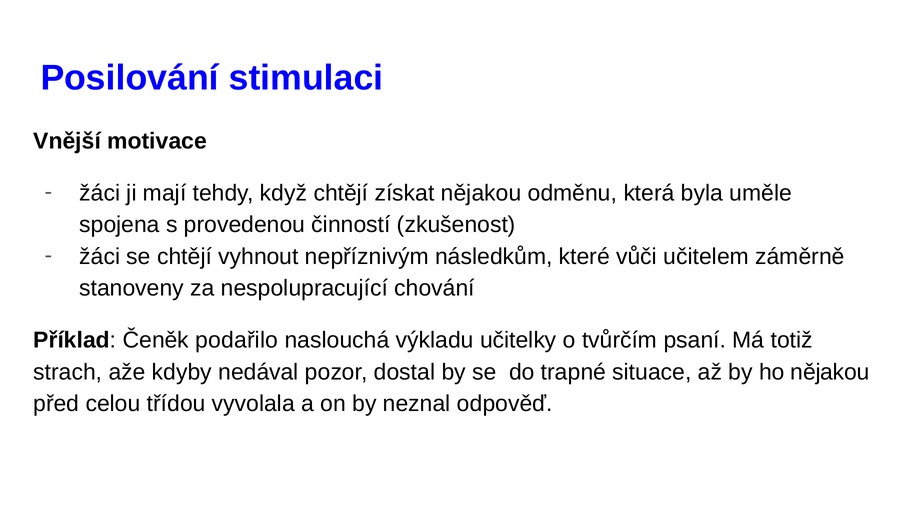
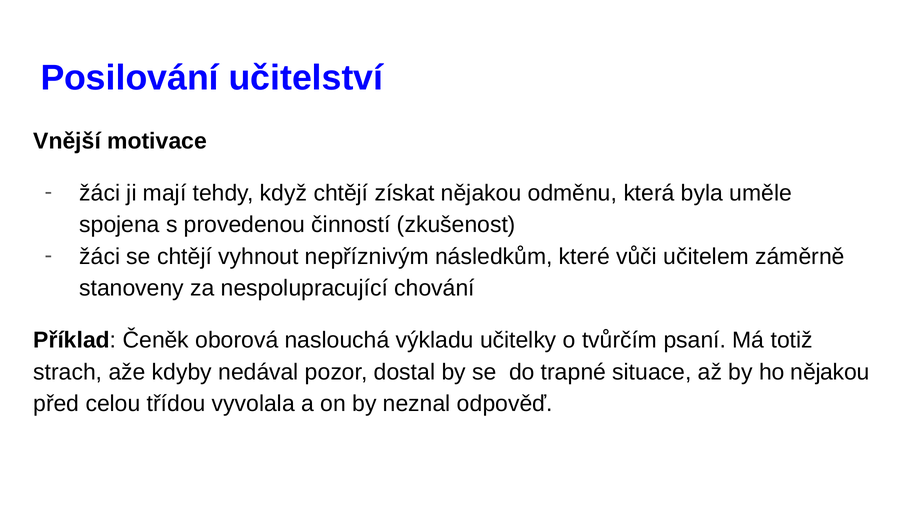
stimulaci: stimulaci -> učitelství (306, 78)
podařilo: podařilo -> oborová (237, 340)
